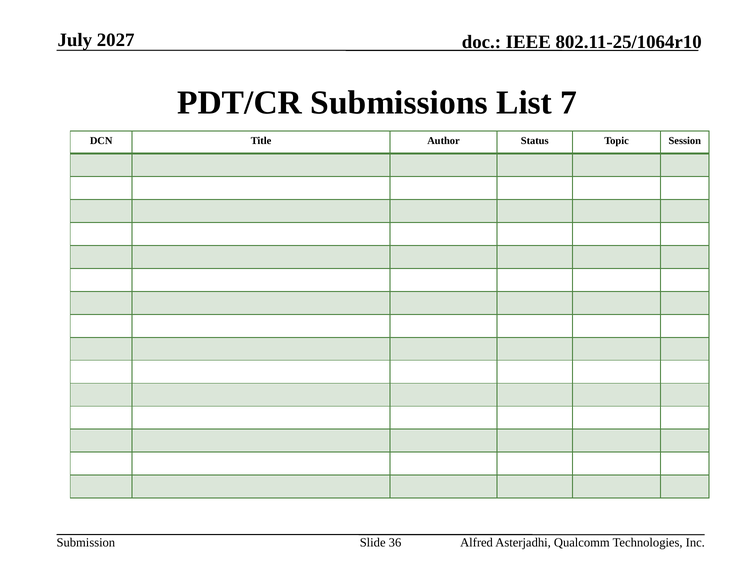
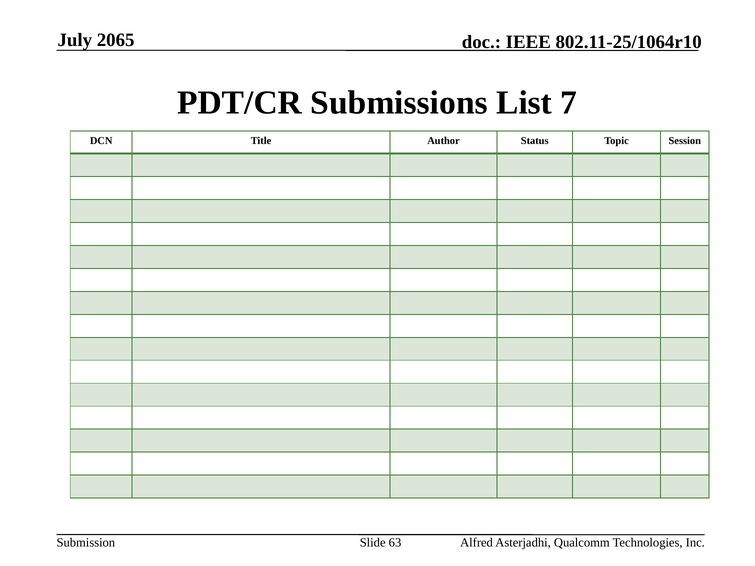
2027: 2027 -> 2065 (116, 40)
36: 36 -> 63 (395, 543)
